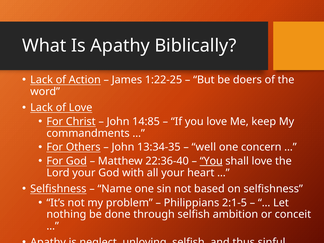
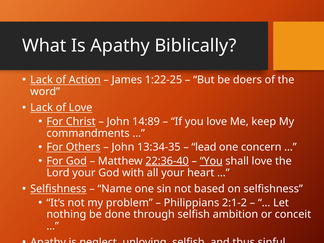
14:85: 14:85 -> 14:89 (146, 122)
well: well -> lead (204, 147)
22:36-40 underline: none -> present (167, 161)
2:1-5: 2:1-5 -> 2:1-2 (234, 203)
